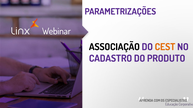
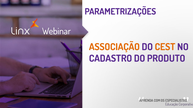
ASSOCIAÇÃO colour: black -> orange (114, 47)
